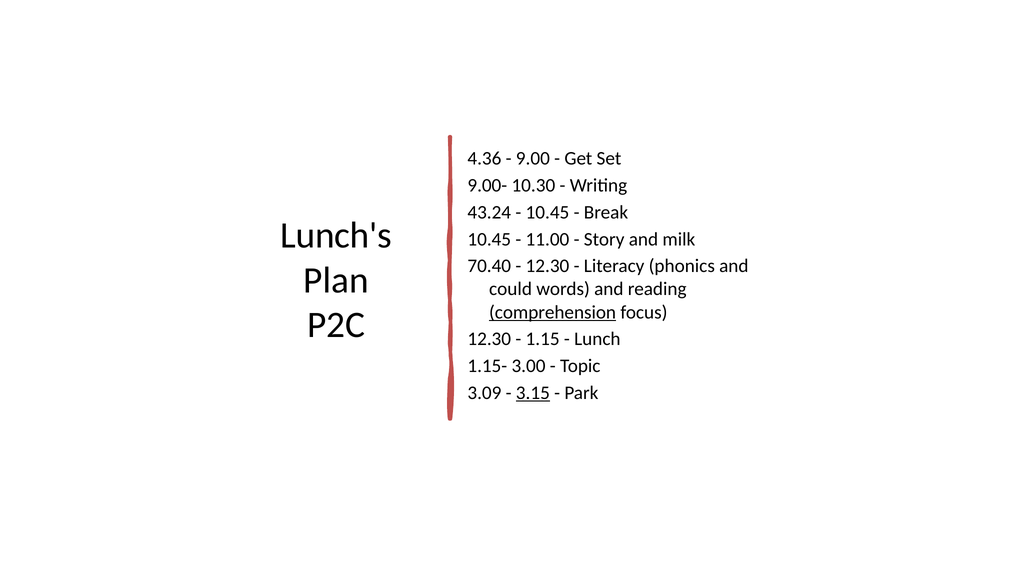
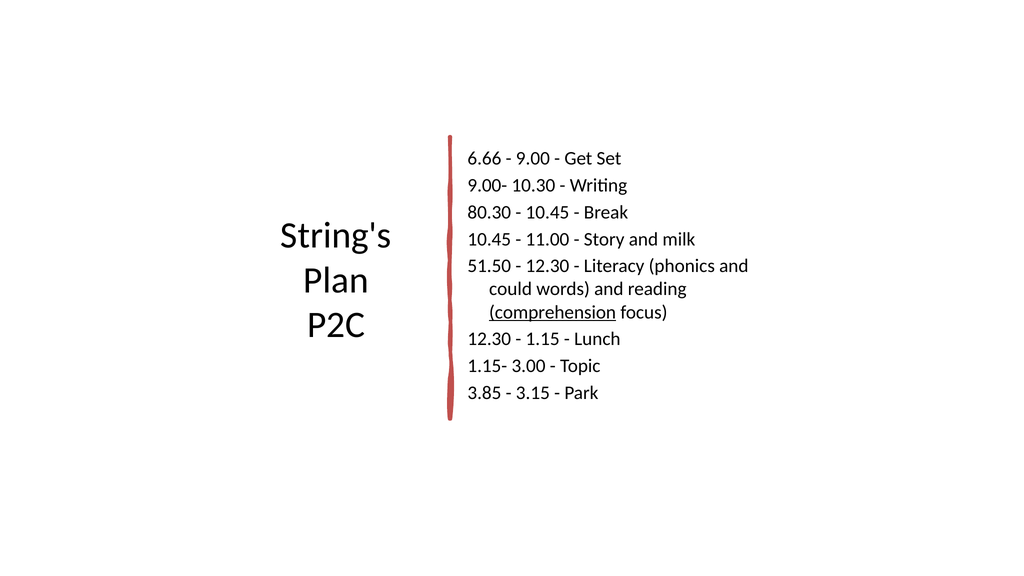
4.36: 4.36 -> 6.66 (484, 159)
43.24: 43.24 -> 80.30 (489, 212)
Lunch's: Lunch's -> String's (336, 235)
70.40: 70.40 -> 51.50 (489, 266)
3.09: 3.09 -> 3.85 (484, 393)
3.15 underline: present -> none (533, 393)
